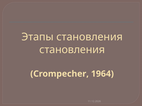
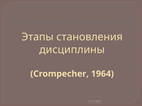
становления: становления -> дисциплины (72, 50)
